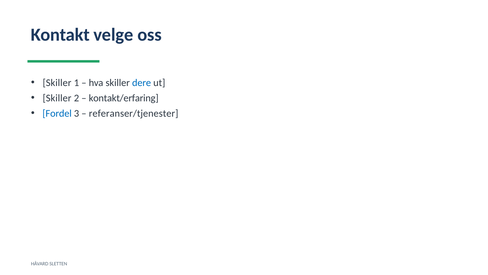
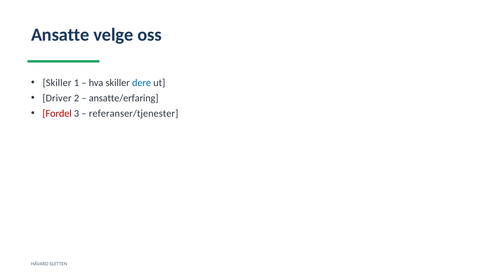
Kontakt: Kontakt -> Ansatte (60, 35)
Skiller: Skiller -> Driver (57, 98)
kontakt/erfaring: kontakt/erfaring -> ansatte/erfaring (124, 98)
Fordel colour: blue -> red (57, 113)
